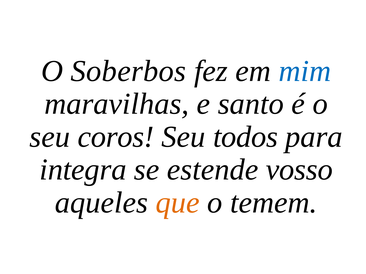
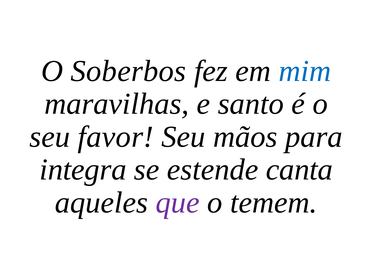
coros: coros -> favor (116, 137)
todos: todos -> mãos (245, 137)
vosso: vosso -> canta (299, 170)
que colour: orange -> purple (178, 203)
